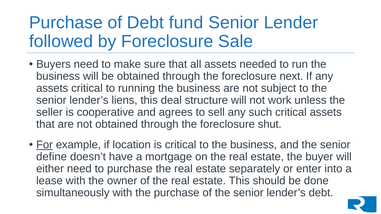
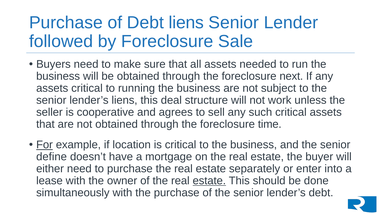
Debt fund: fund -> liens (186, 23)
shut: shut -> time (270, 124)
estate underline: none -> present (209, 181)
